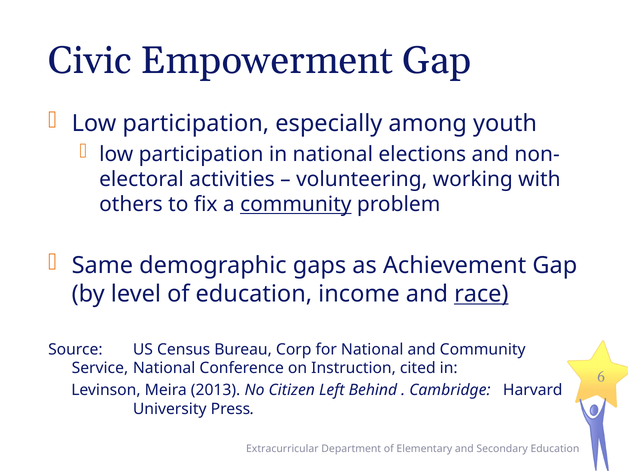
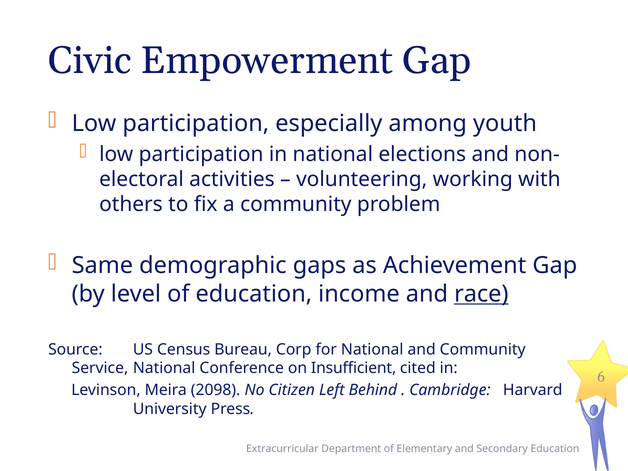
community underline: present -> none (296, 205)
Instruction: Instruction -> Insufficient (354, 368)
2013: 2013 -> 2098 (216, 390)
